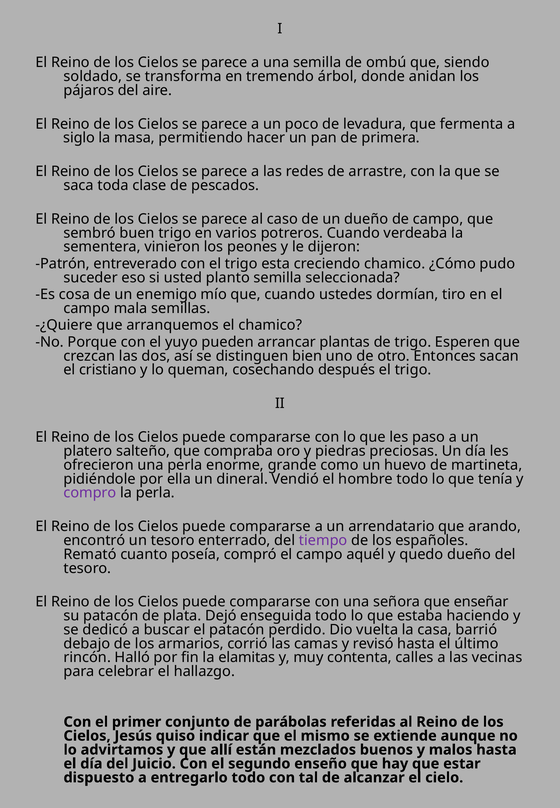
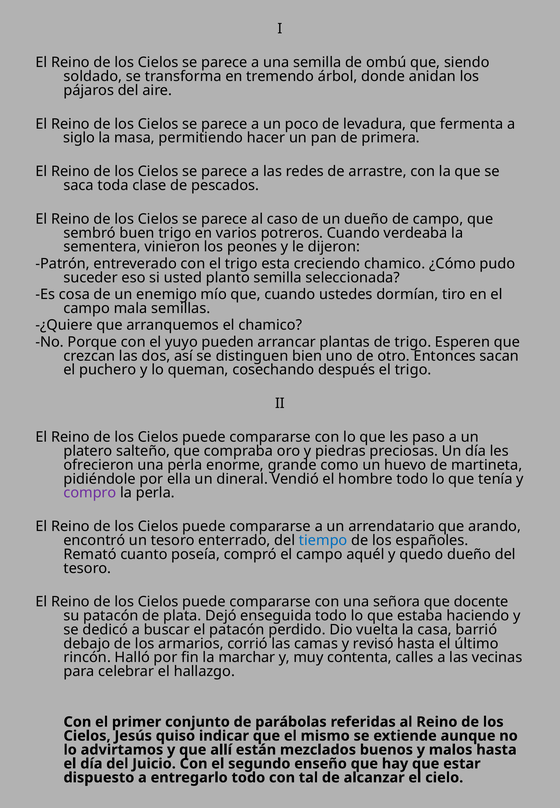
cristiano: cristiano -> puchero (108, 370)
tiempo colour: purple -> blue (323, 541)
enseñar: enseñar -> docente (481, 603)
elamitas: elamitas -> marchar (247, 658)
